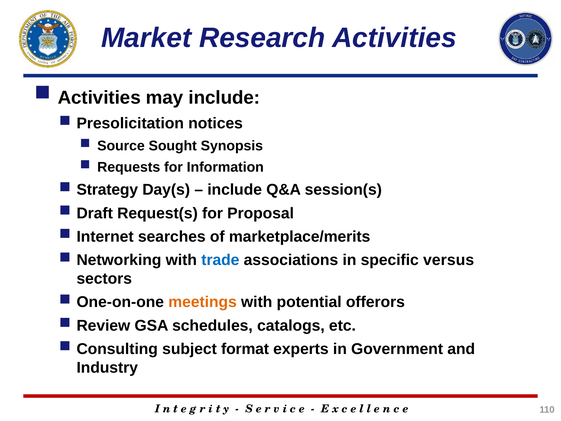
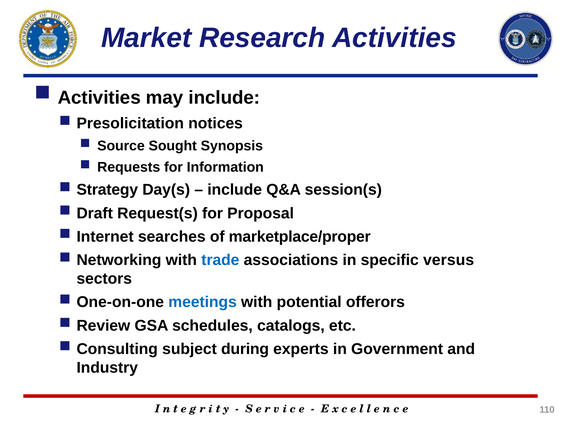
marketplace/merits: marketplace/merits -> marketplace/proper (300, 237)
meetings colour: orange -> blue (203, 302)
format: format -> during (245, 349)
